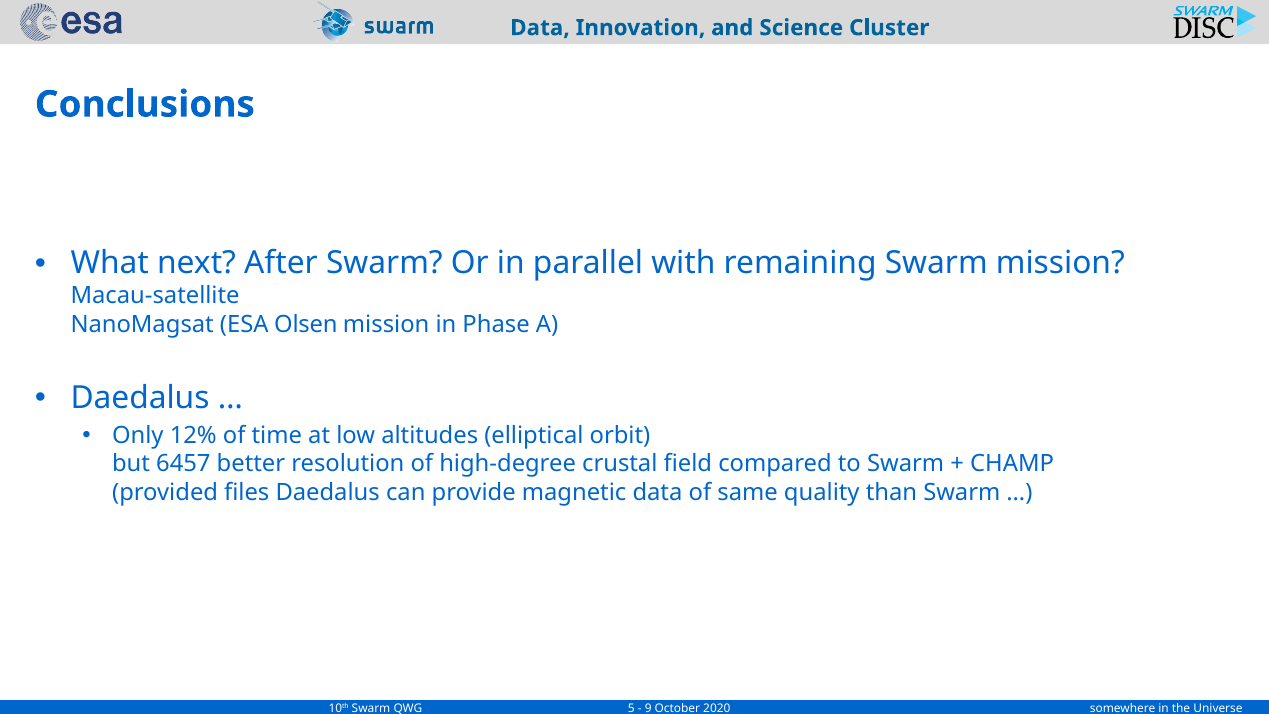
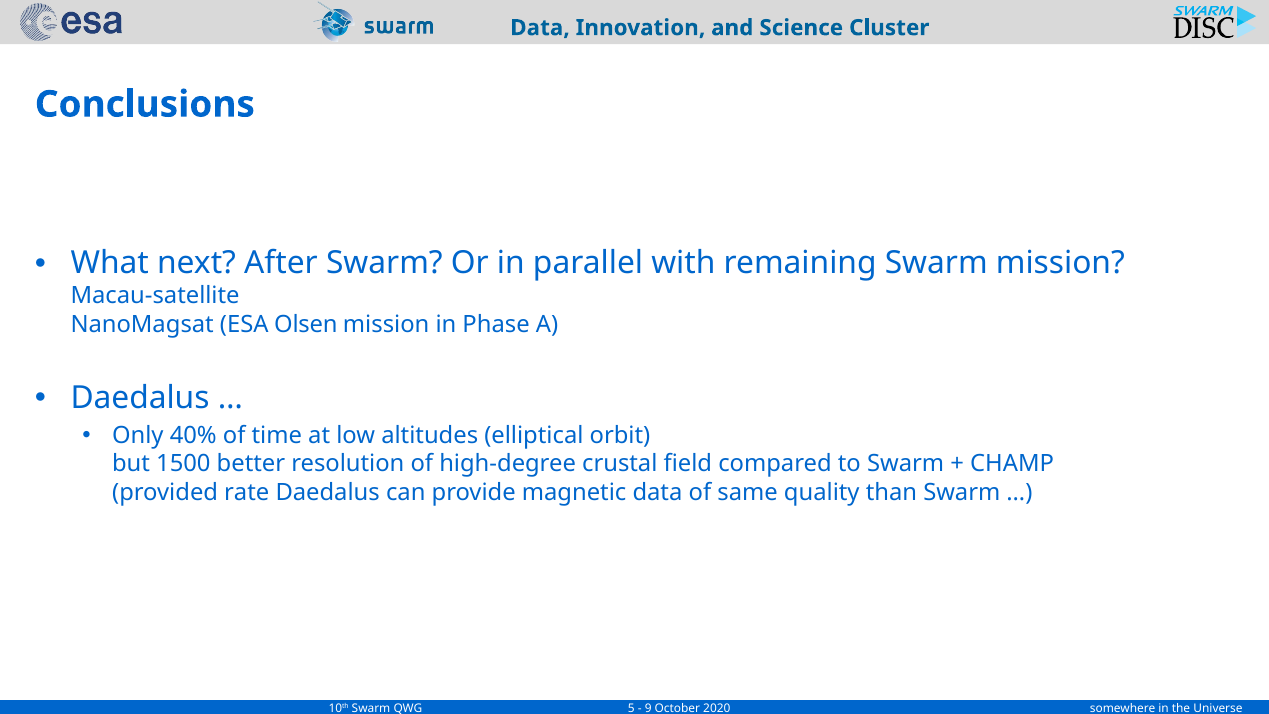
12%: 12% -> 40% (193, 435)
6457: 6457 -> 1500 (183, 464)
files: files -> rate (247, 492)
